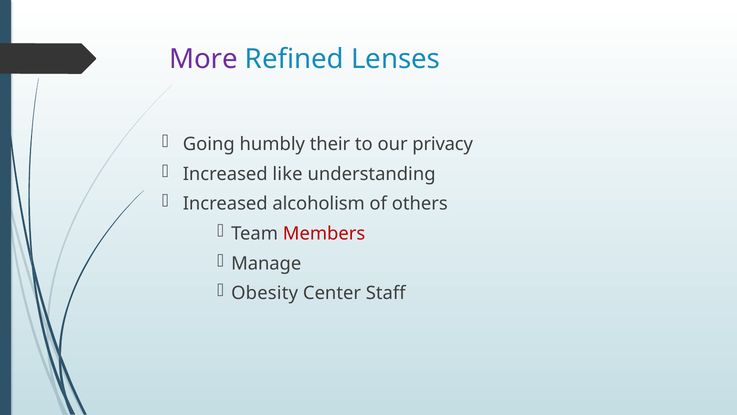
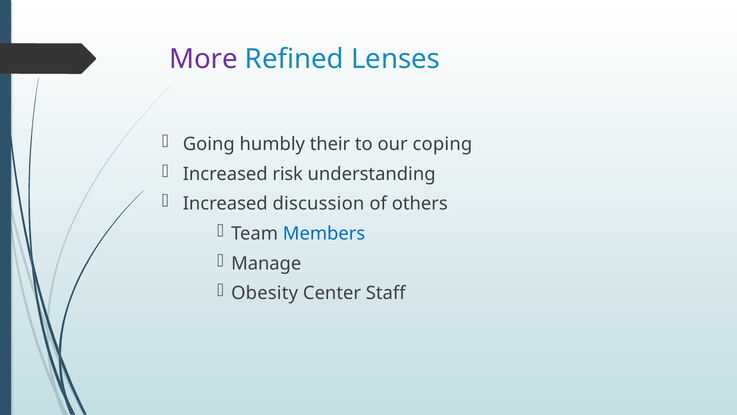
privacy: privacy -> coping (442, 144)
like: like -> risk (288, 174)
alcoholism: alcoholism -> discussion (318, 204)
Members colour: red -> blue (324, 233)
